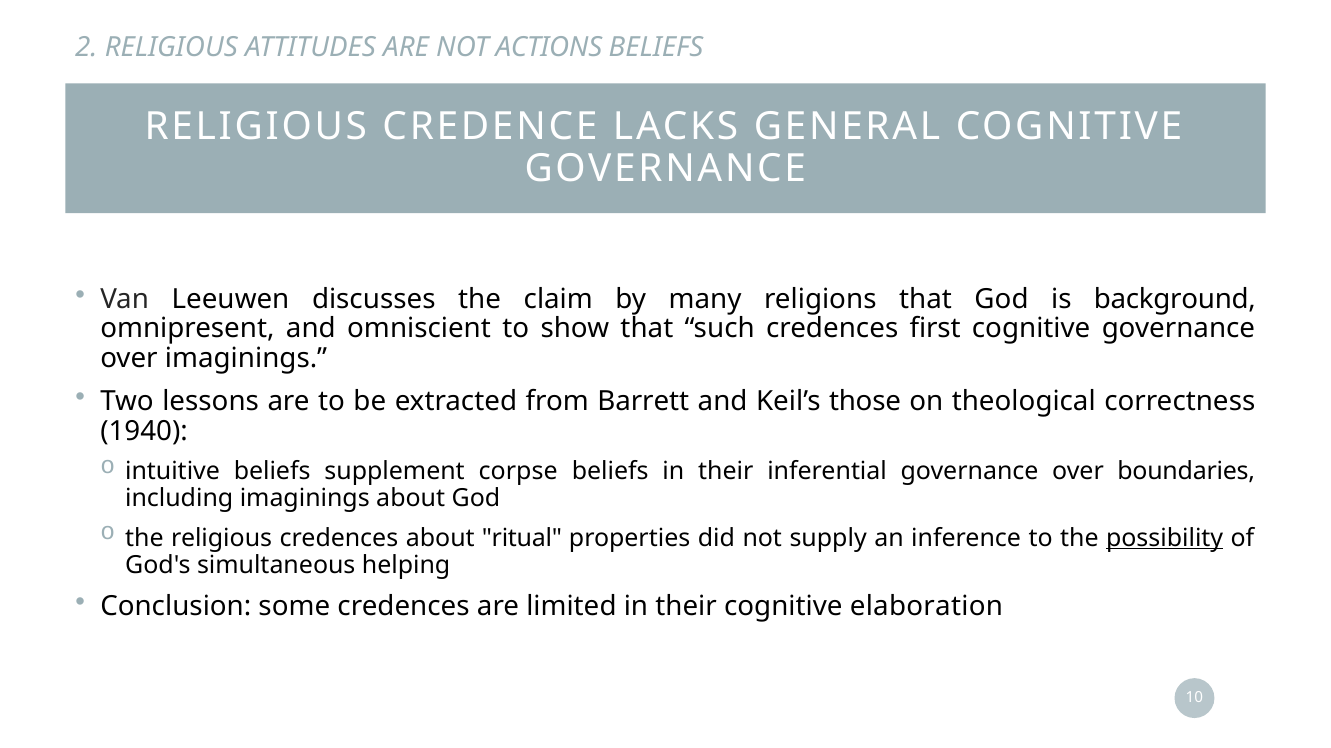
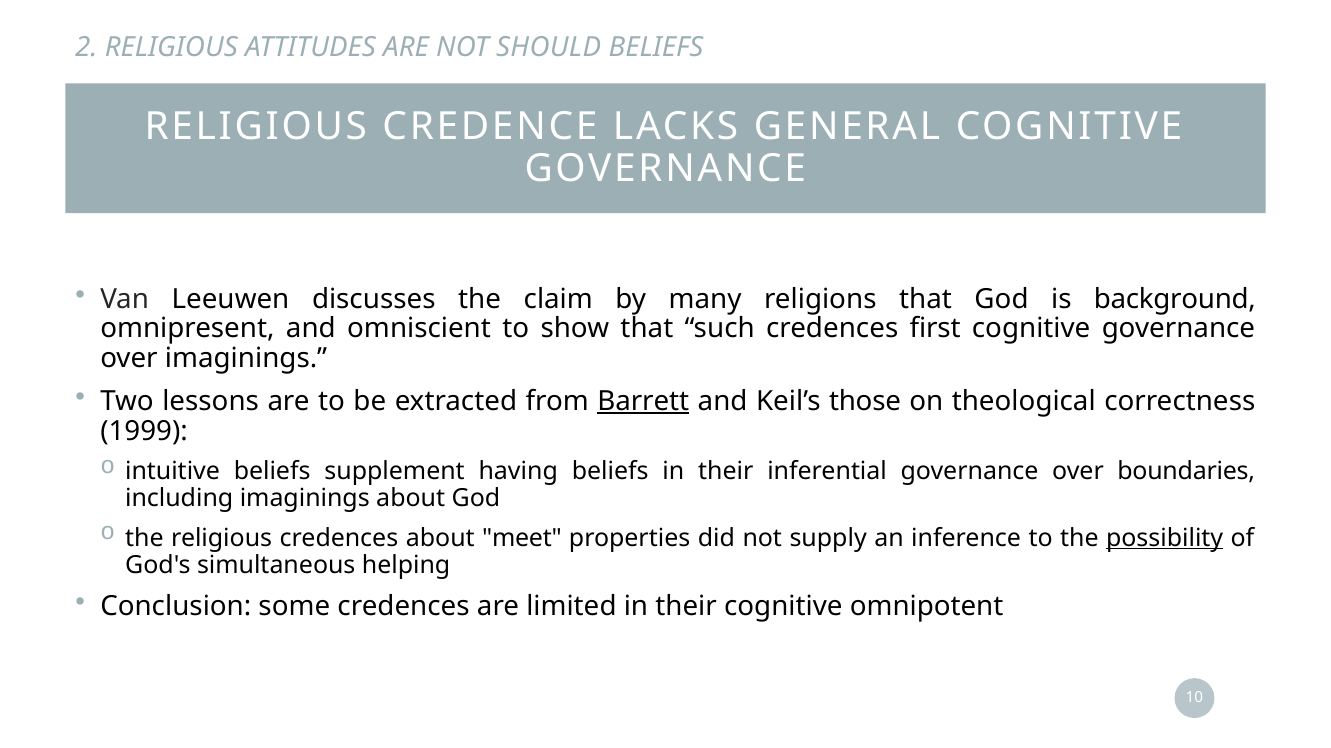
ACTIONS: ACTIONS -> SHOULD (549, 48)
Barrett underline: none -> present (643, 401)
1940: 1940 -> 1999 (144, 431)
corpse: corpse -> having (518, 472)
ritual: ritual -> meet (522, 538)
elaboration: elaboration -> omnipotent (927, 607)
